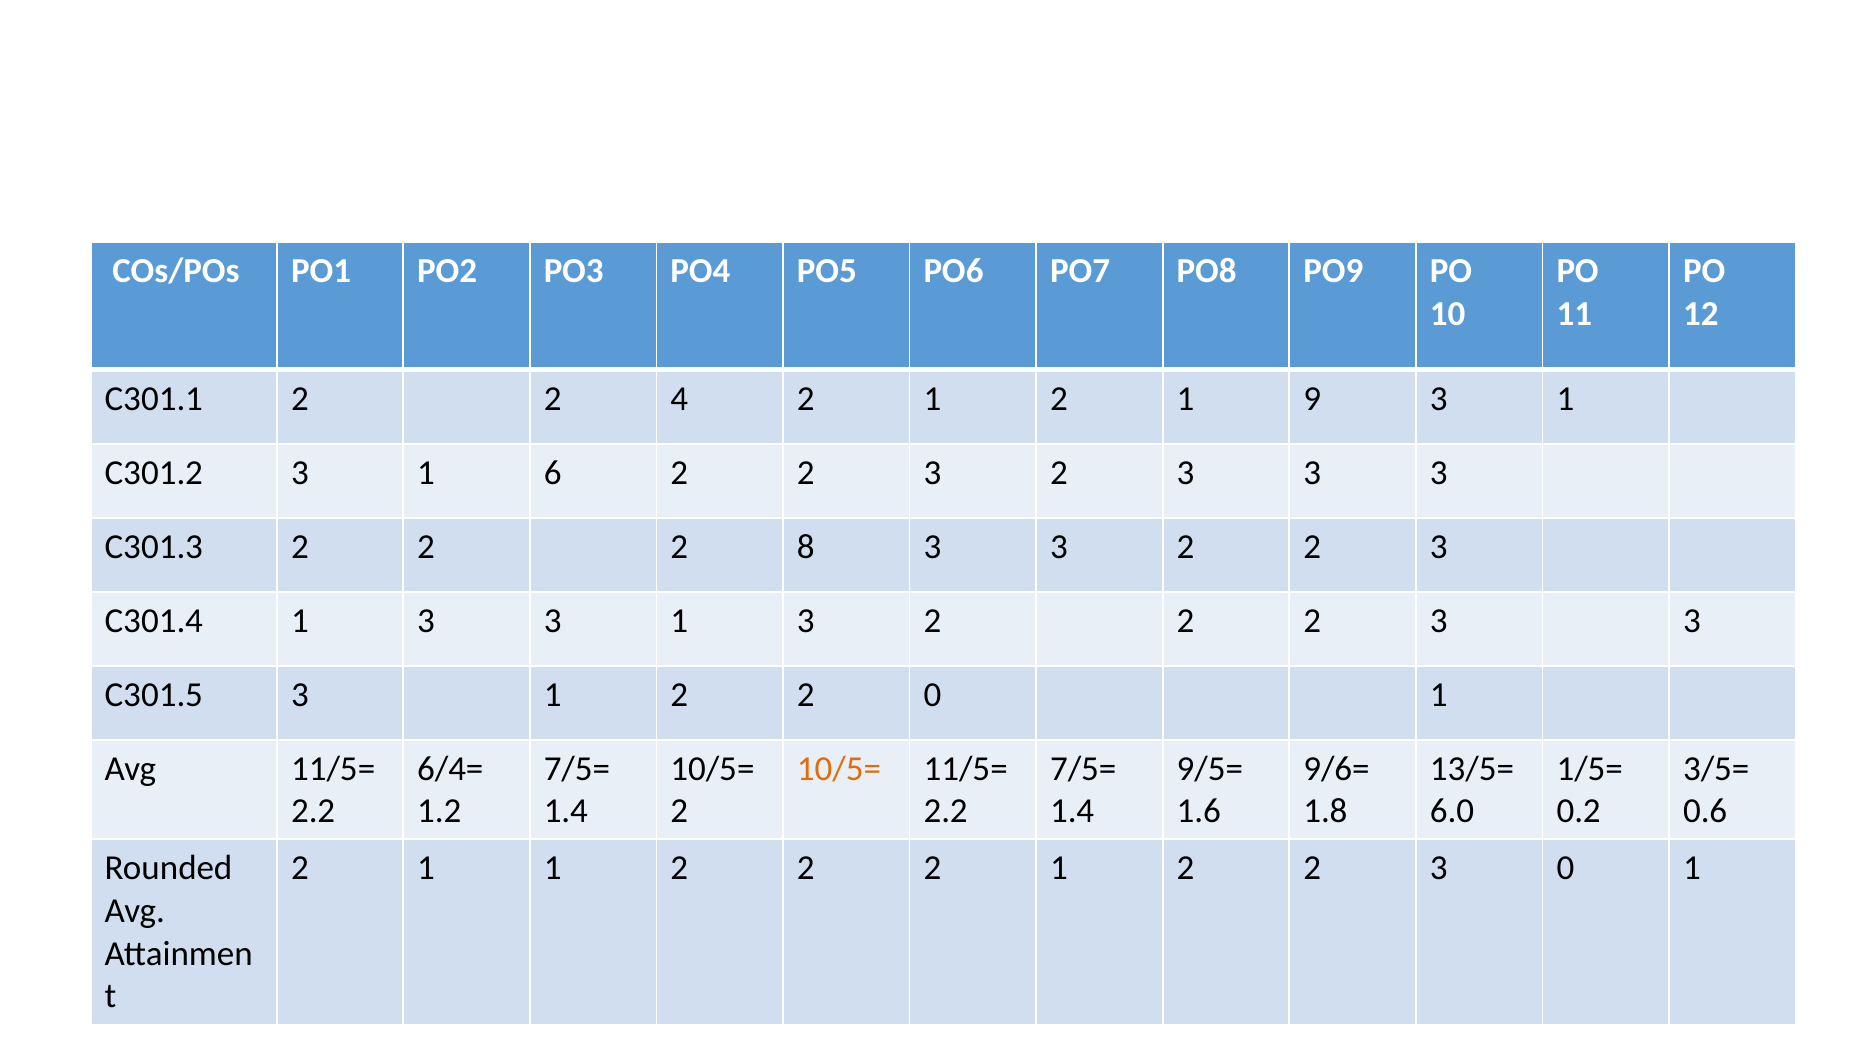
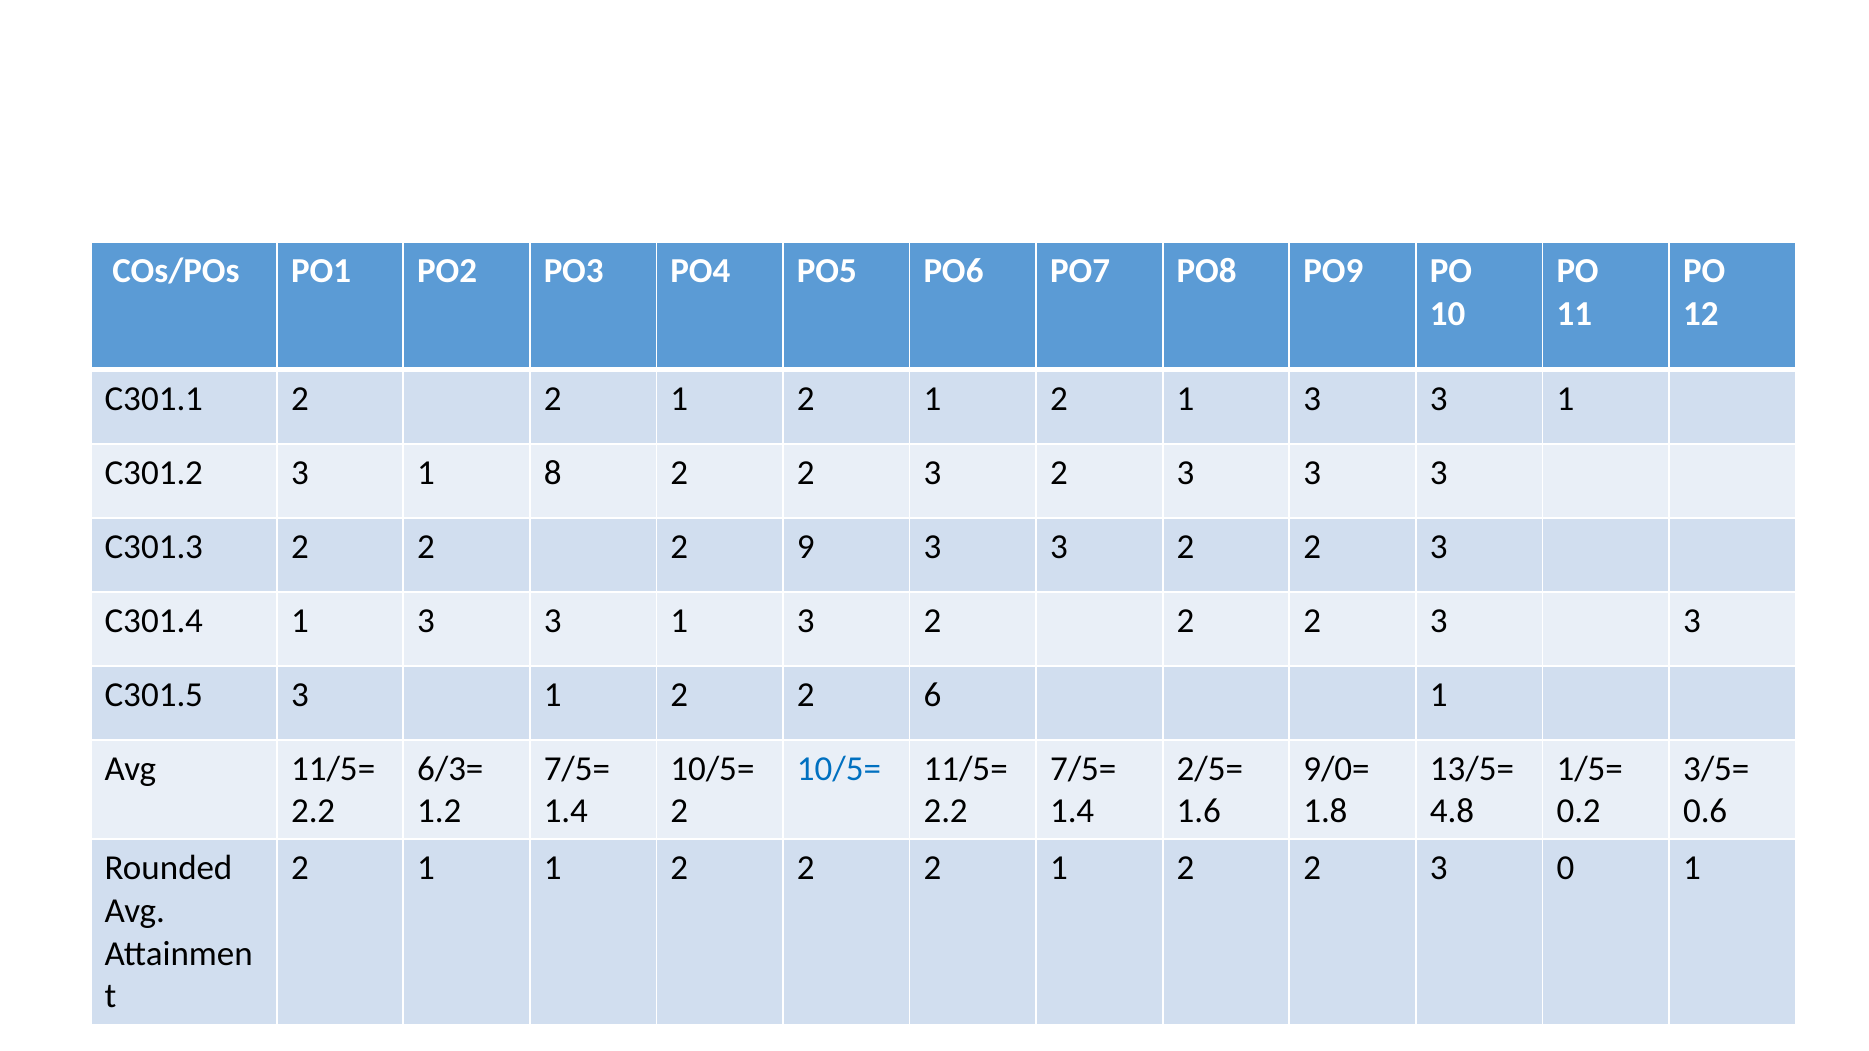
C301.1 2 2 4: 4 -> 1 (679, 399)
2 1 9: 9 -> 3 (1312, 399)
6: 6 -> 8 (553, 473)
8: 8 -> 9 (806, 547)
2 0: 0 -> 6 (932, 695)
6/4=: 6/4= -> 6/3= (450, 769)
10/5= colour: orange -> blue (839, 769)
9/5=: 9/5= -> 2/5= (1210, 769)
9/6=: 9/6= -> 9/0= (1336, 769)
6.0: 6.0 -> 4.8 (1452, 812)
